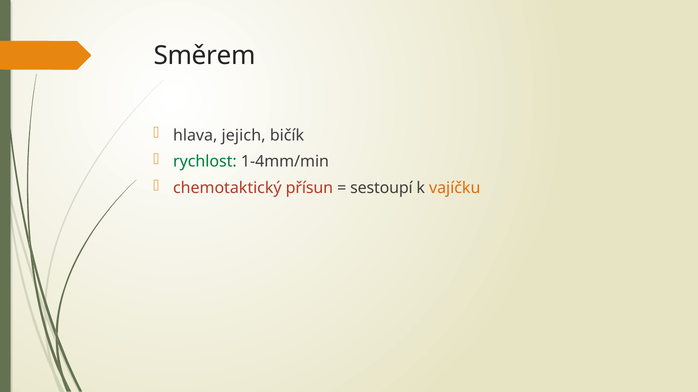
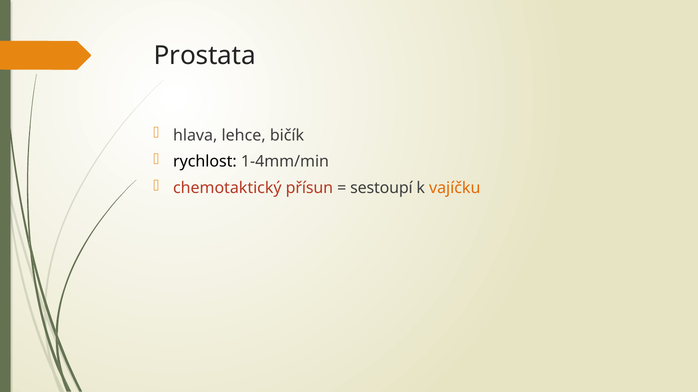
Směrem: Směrem -> Prostata (205, 56)
jejich: jejich -> lehce (244, 135)
rychlost colour: green -> black (205, 162)
